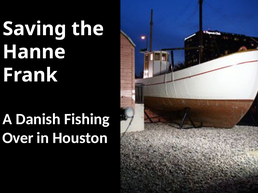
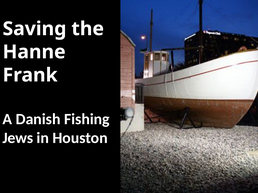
Over: Over -> Jews (18, 138)
